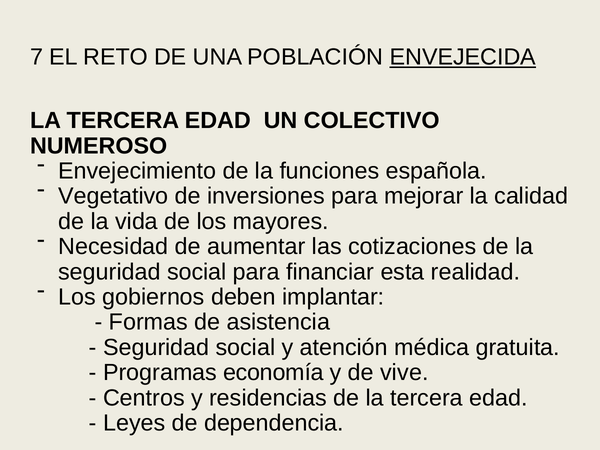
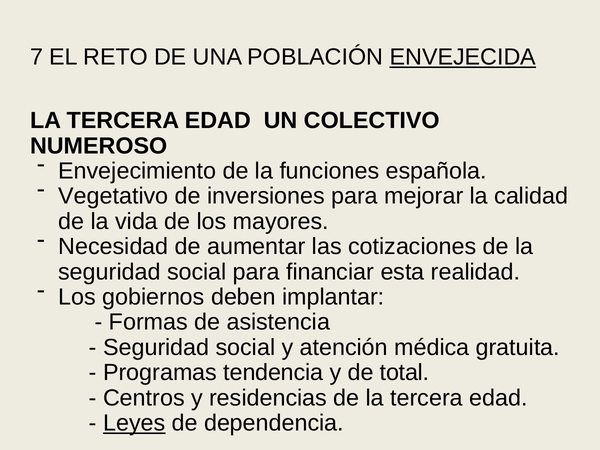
economía: economía -> tendencia (273, 373)
vive: vive -> total (405, 373)
Leyes underline: none -> present (134, 423)
